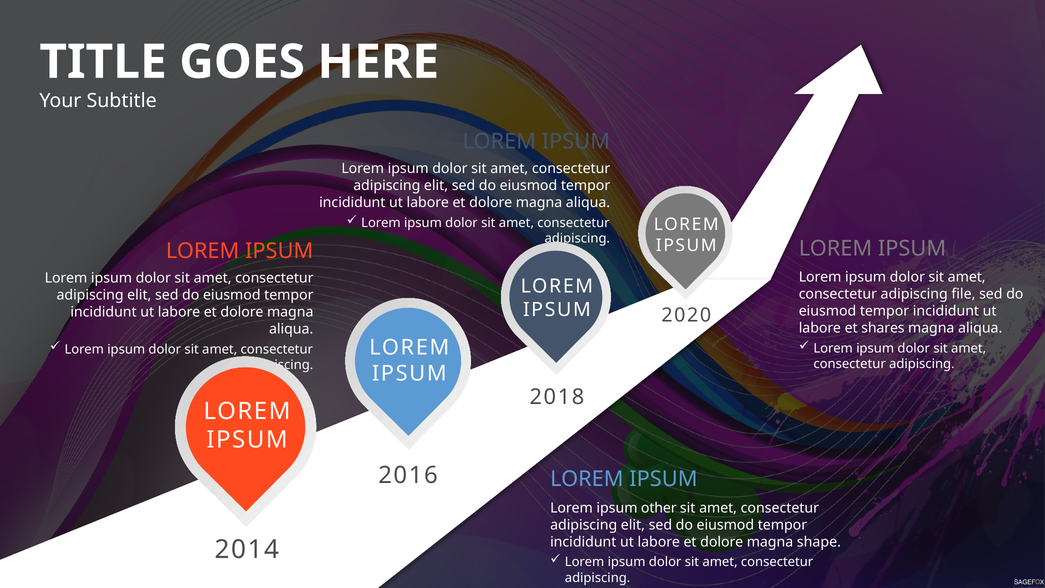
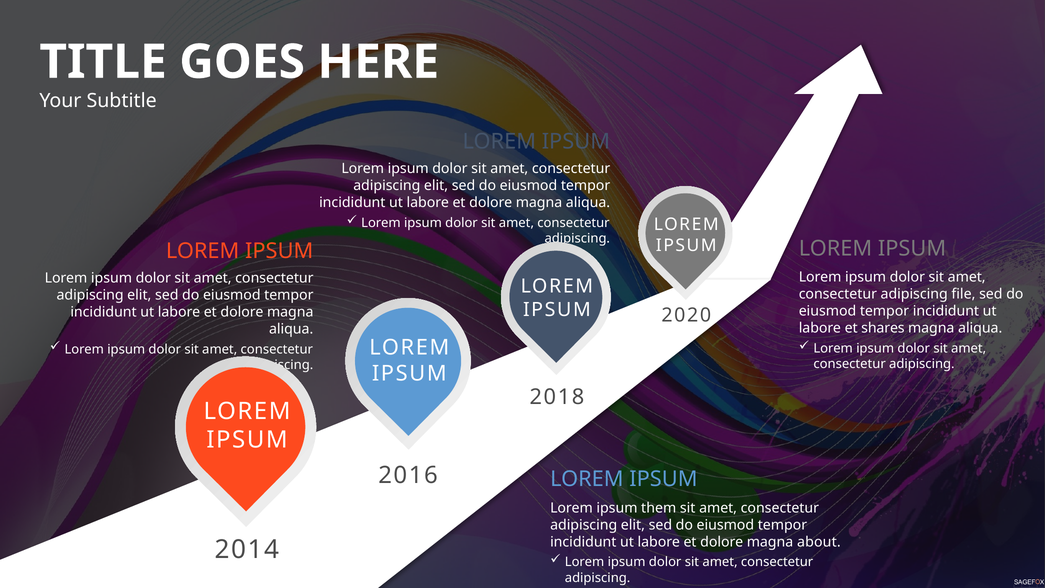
other: other -> them (659, 508)
shape: shape -> about (819, 542)
